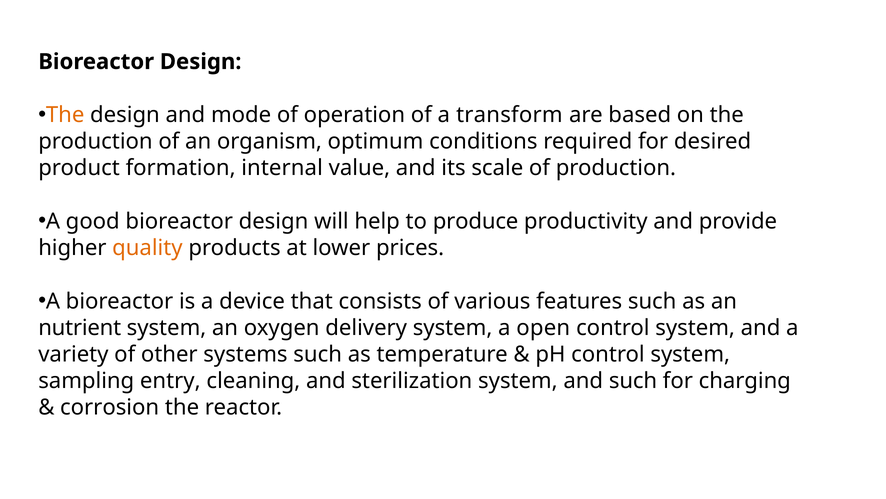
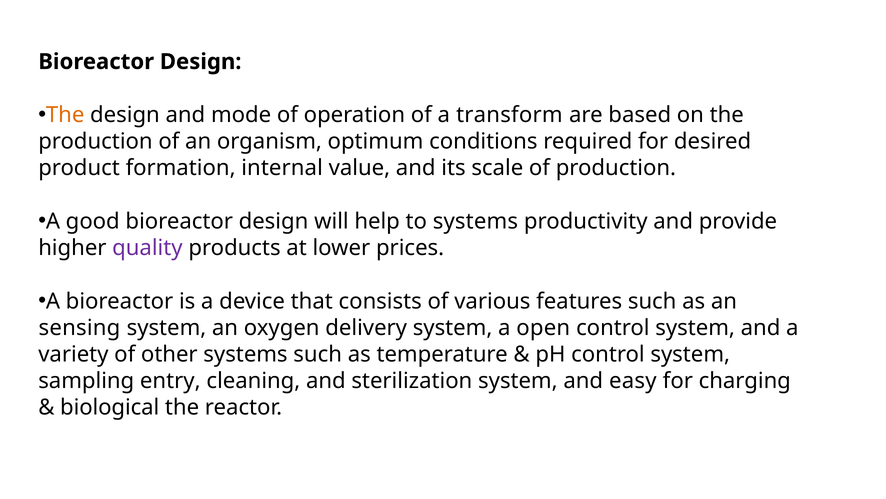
to produce: produce -> systems (475, 221)
quality colour: orange -> purple (147, 248)
nutrient: nutrient -> sensing (79, 327)
and such: such -> easy (633, 381)
corrosion: corrosion -> biological (110, 407)
